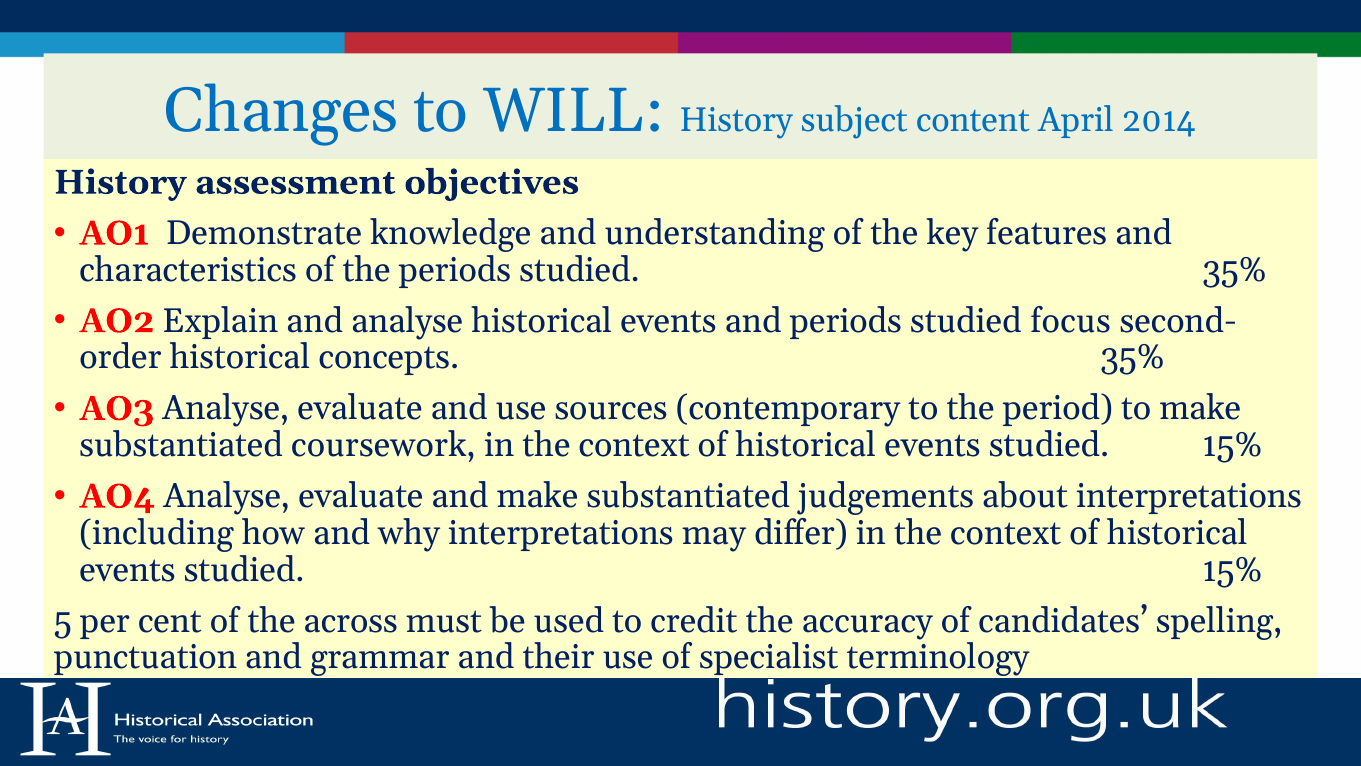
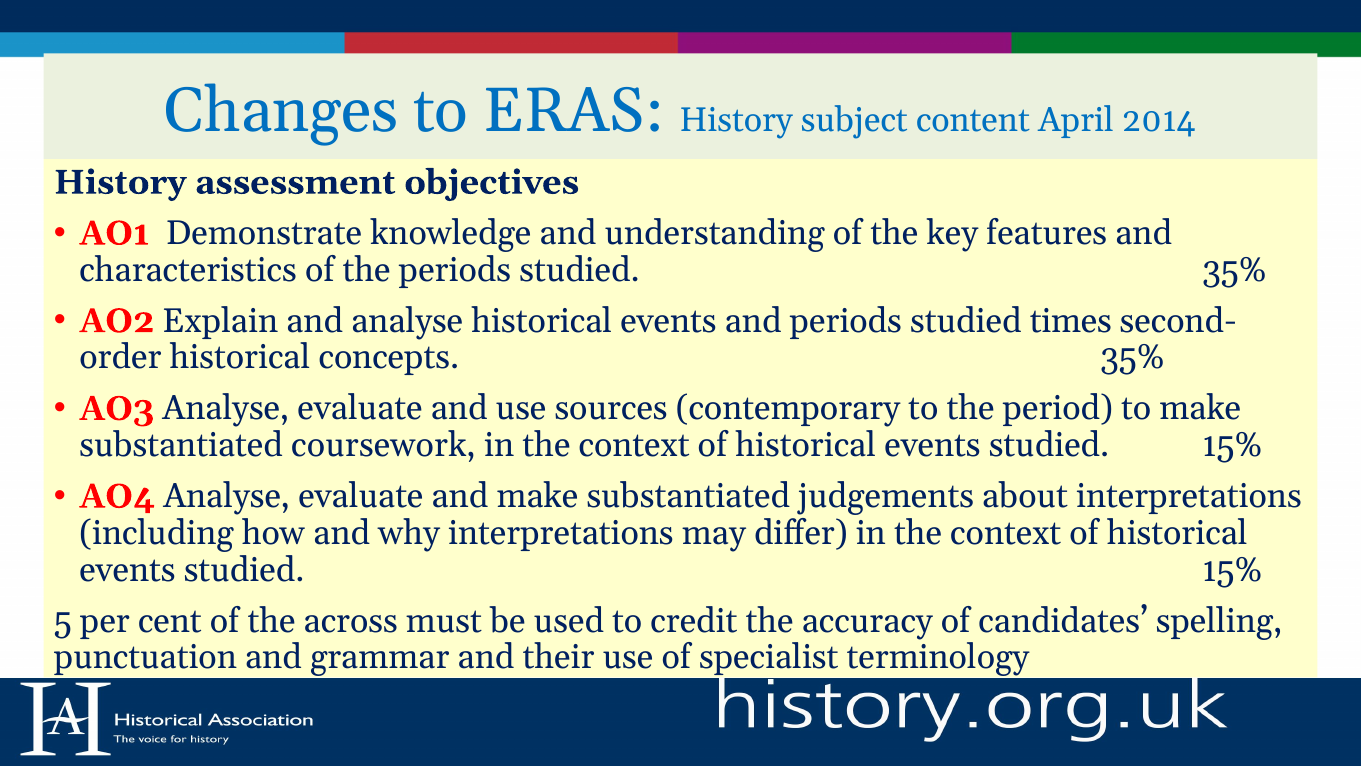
WILL: WILL -> ERAS (574, 110)
focus: focus -> times (1071, 321)
